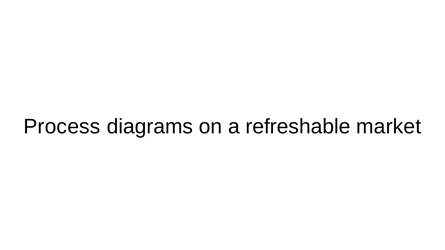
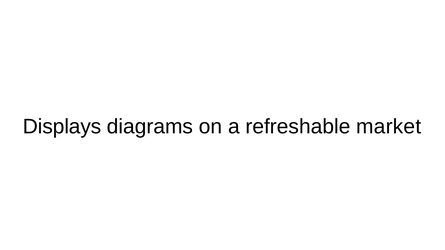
Process: Process -> Displays (62, 127)
